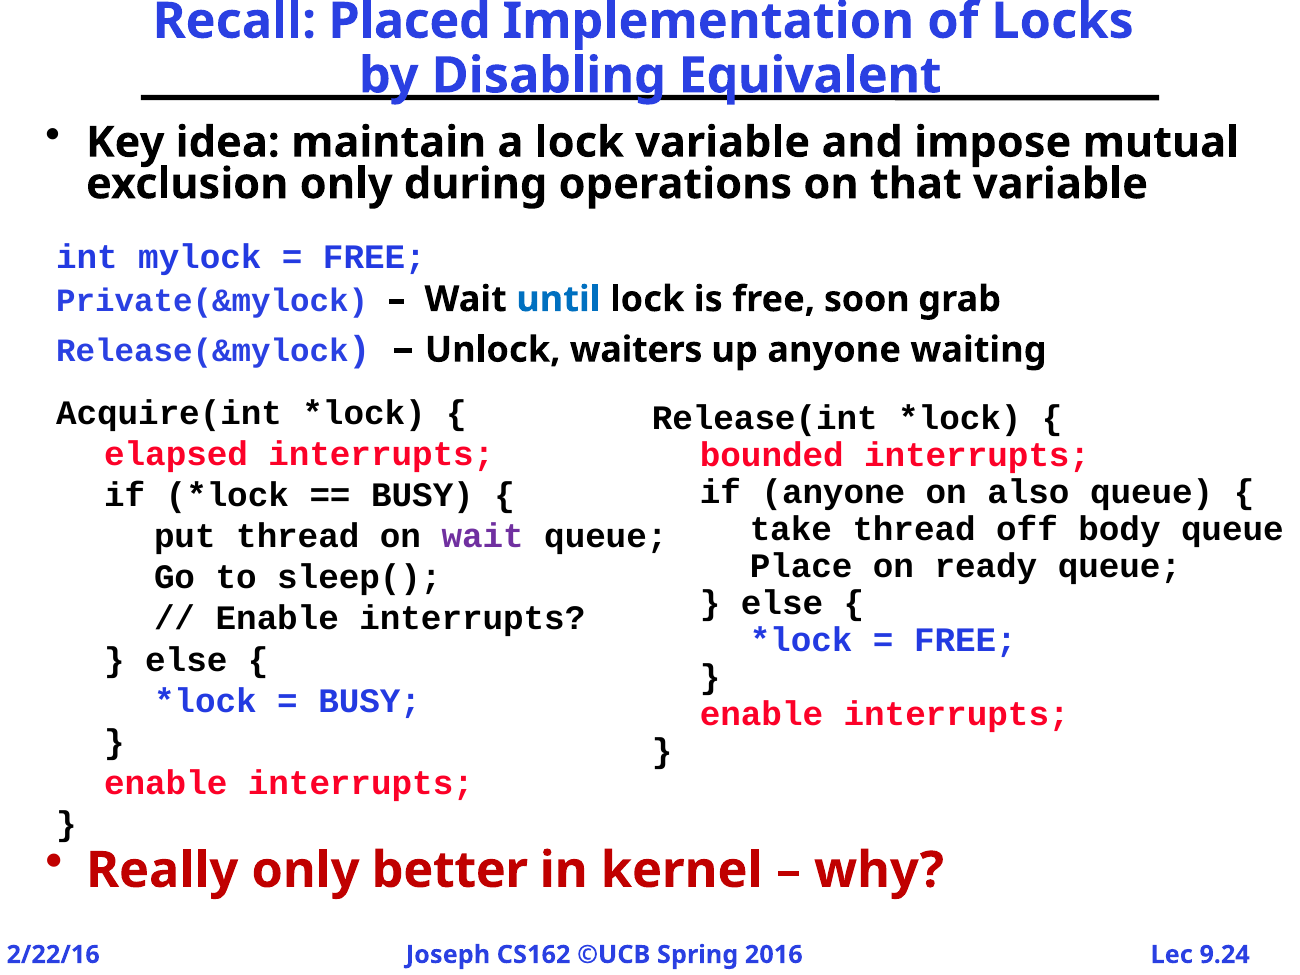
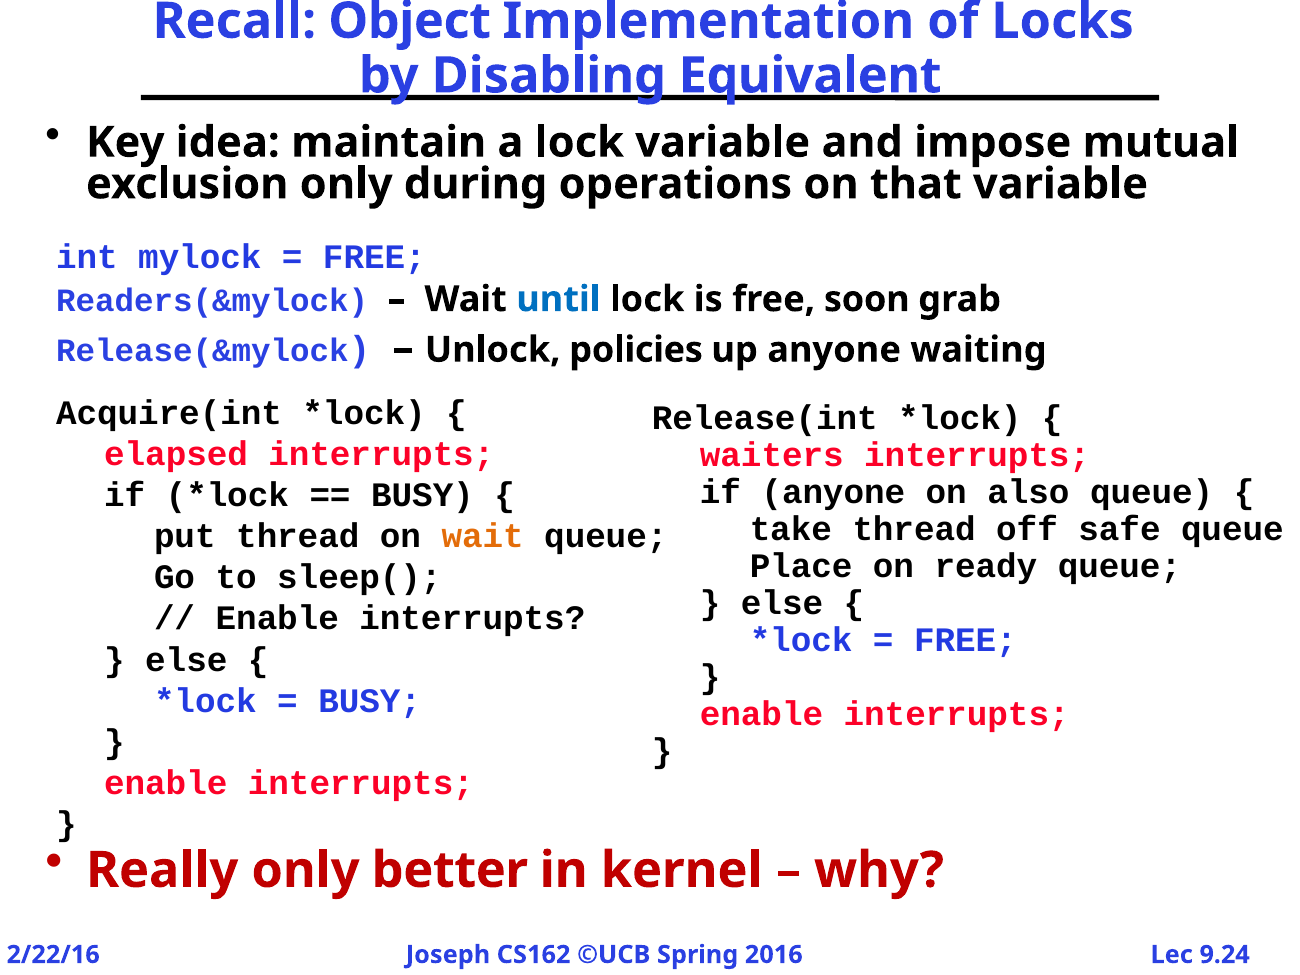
Placed: Placed -> Object (410, 21)
Private(&mylock: Private(&mylock -> Readers(&mylock (212, 300)
waiters: waiters -> policies (636, 350)
bounded: bounded -> waiters (772, 455)
body: body -> safe (1120, 529)
wait colour: purple -> orange (483, 536)
